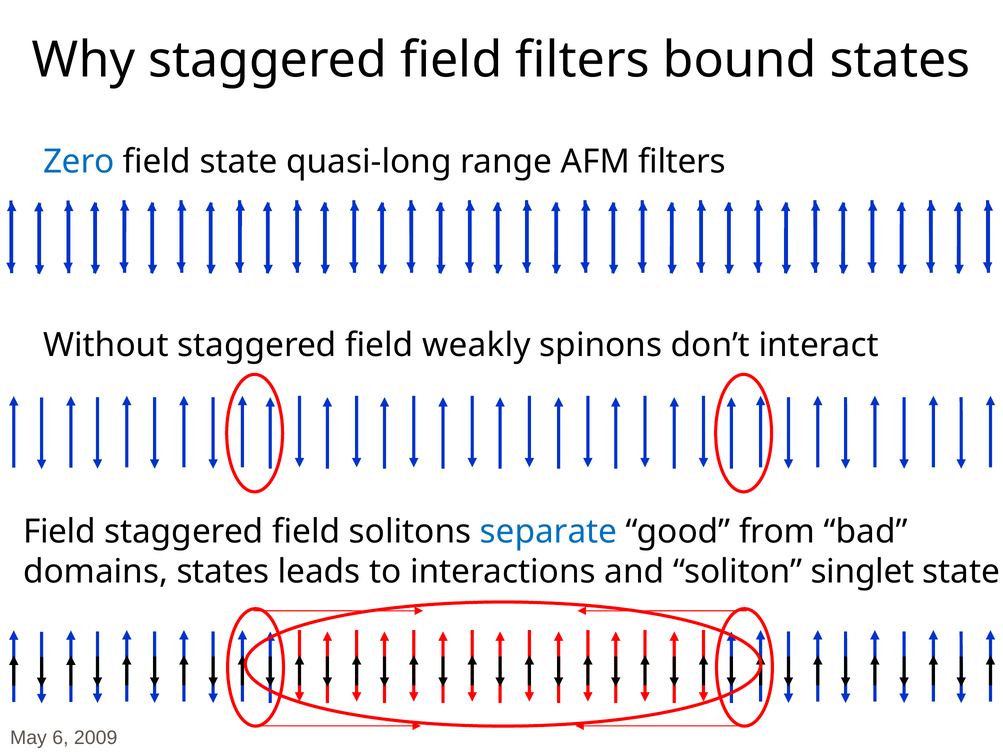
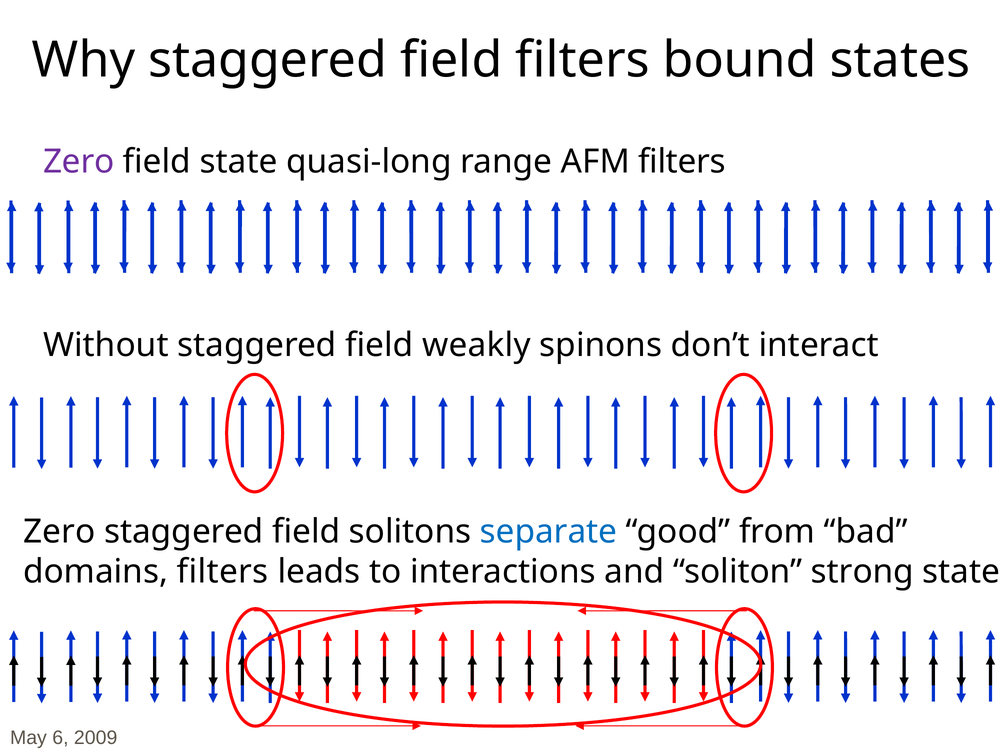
Zero colour: blue -> purple (79, 162)
Field: Field -> Zero (59, 531)
domains states: states -> filters (223, 571)
singlet: singlet -> strong (862, 571)
